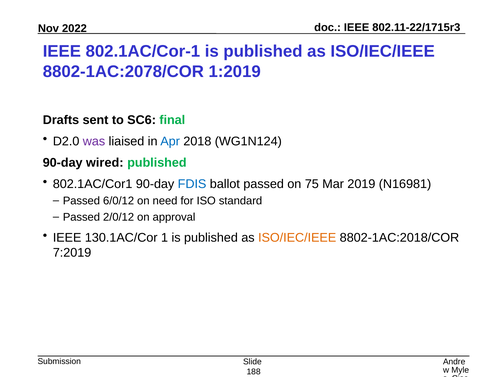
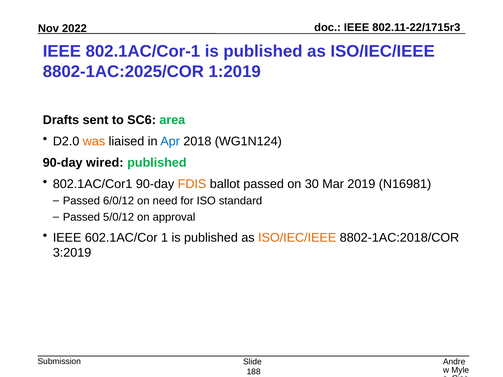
8802-1AC:2078/COR: 8802-1AC:2078/COR -> 8802-1AC:2025/COR (123, 72)
final: final -> area (172, 120)
was colour: purple -> orange (94, 141)
FDIS colour: blue -> orange (192, 184)
75: 75 -> 30 (312, 184)
2/0/12: 2/0/12 -> 5/0/12 (119, 217)
130.1AC/Cor: 130.1AC/Cor -> 602.1AC/Cor (121, 238)
7:2019: 7:2019 -> 3:2019 (72, 253)
